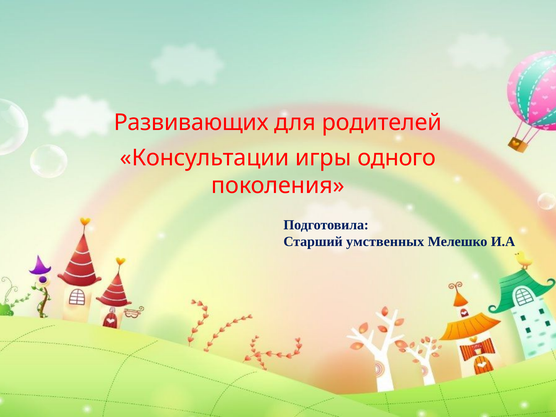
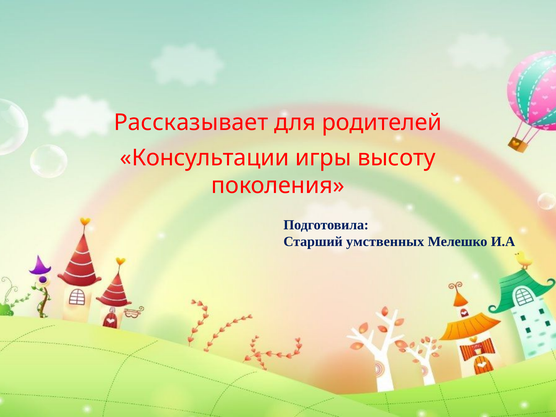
Развивающих: Развивающих -> Рассказывает (191, 123)
одного: одного -> высоту (397, 158)
